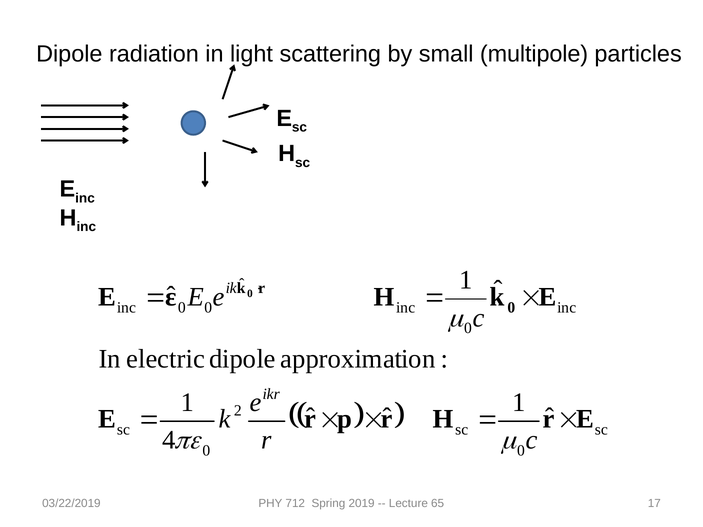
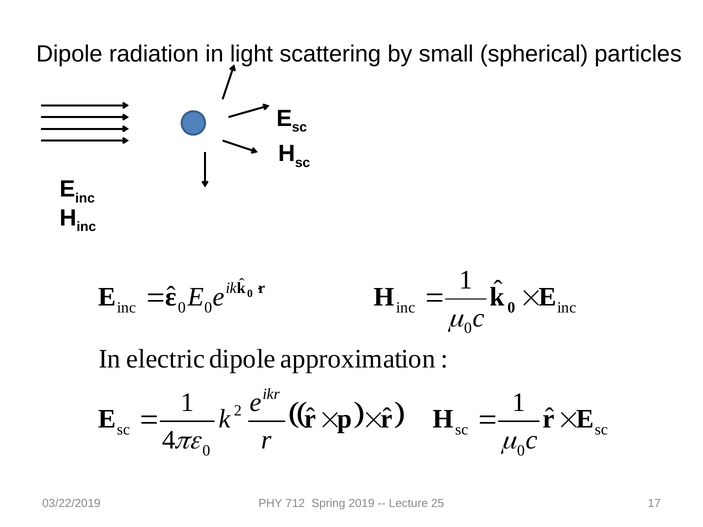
multipole: multipole -> spherical (534, 54)
65: 65 -> 25 (438, 504)
